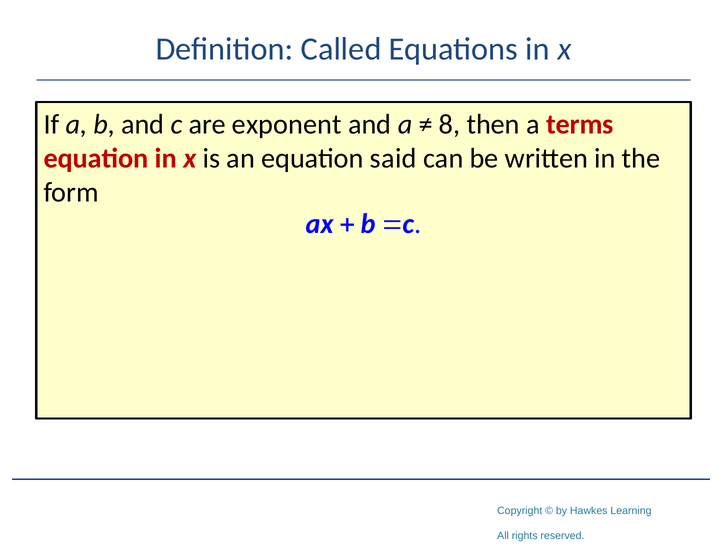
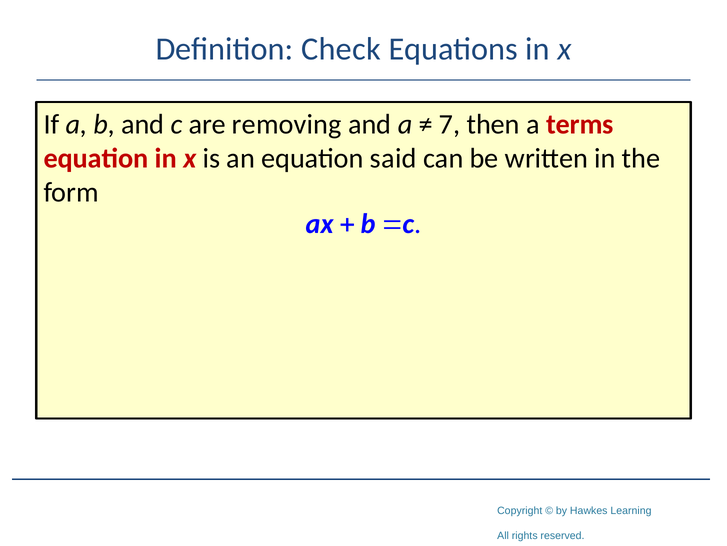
Called: Called -> Check (341, 49)
exponent: exponent -> removing (287, 124)
8: 8 -> 7 (450, 124)
